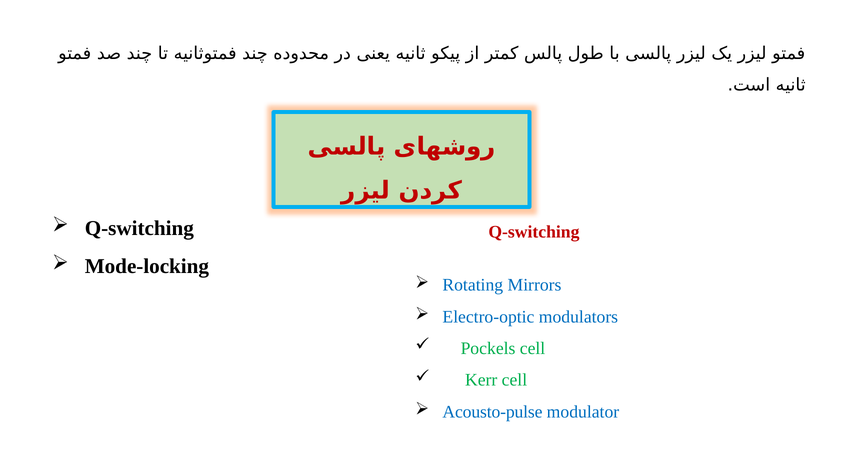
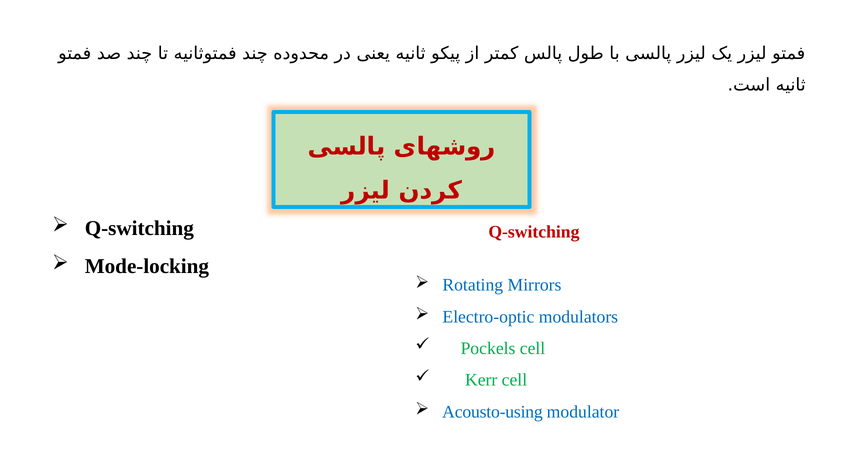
Acousto-pulse: Acousto-pulse -> Acousto-using (493, 412)
